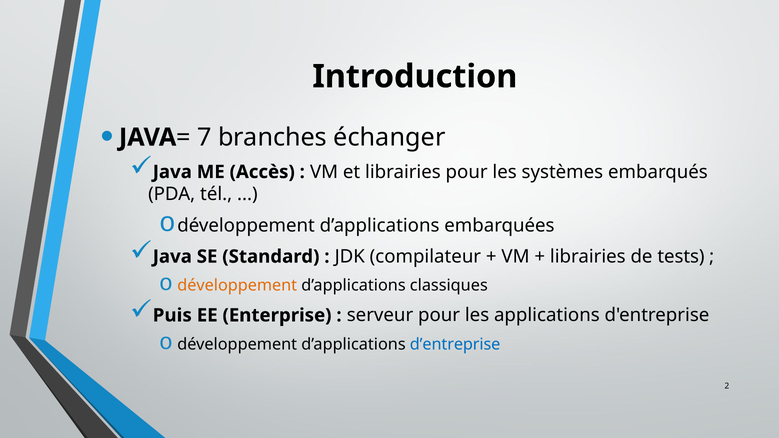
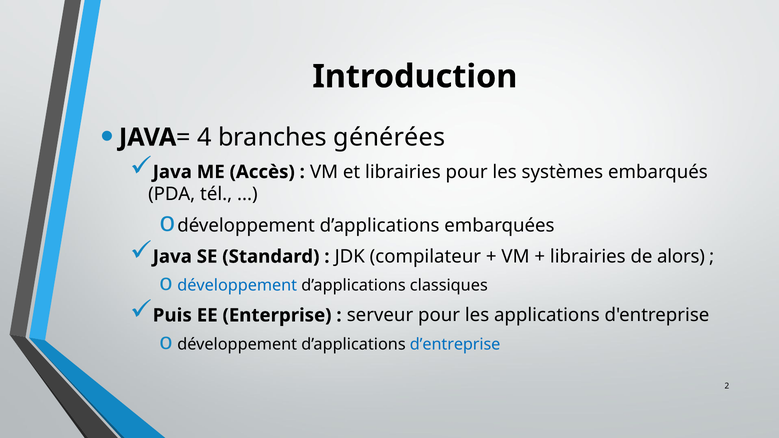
7: 7 -> 4 (204, 137)
échanger: échanger -> générées (389, 137)
tests: tests -> alors (681, 257)
développement colour: orange -> blue (237, 286)
